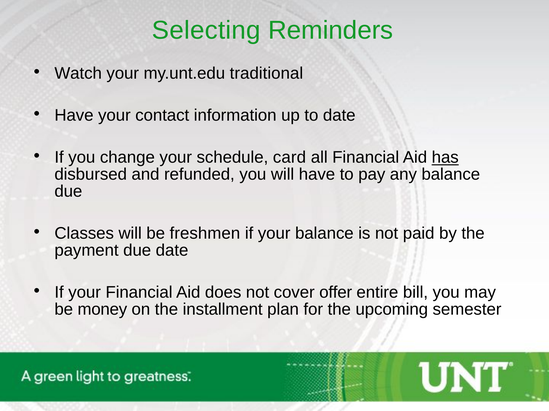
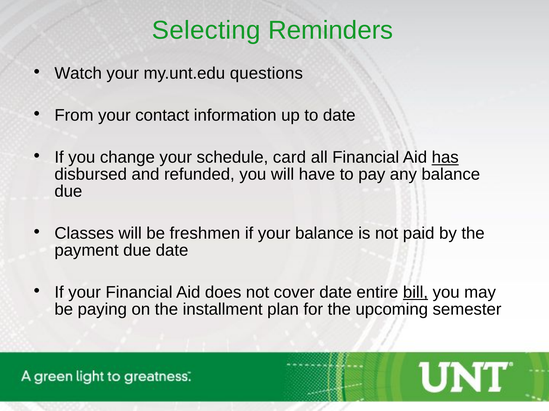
traditional: traditional -> questions (266, 73)
Have: Have -> From (74, 116)
cover offer: offer -> date (336, 293)
bill underline: none -> present (416, 293)
money: money -> paying (102, 310)
